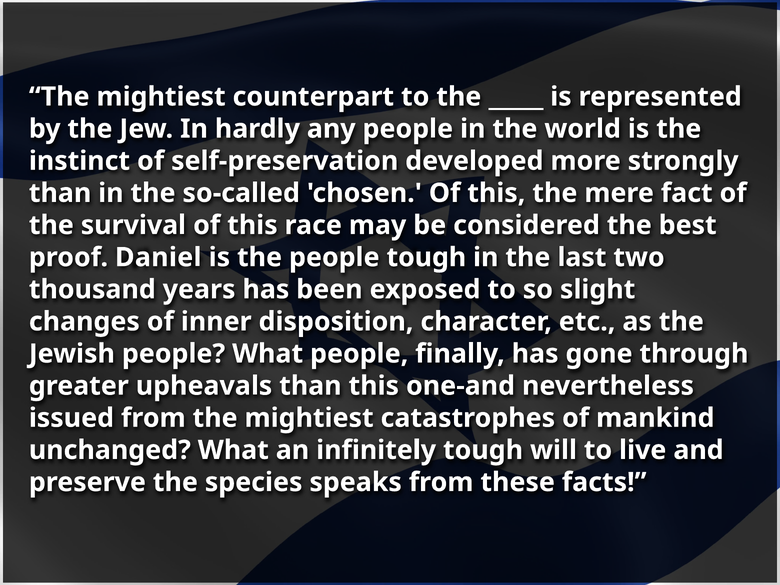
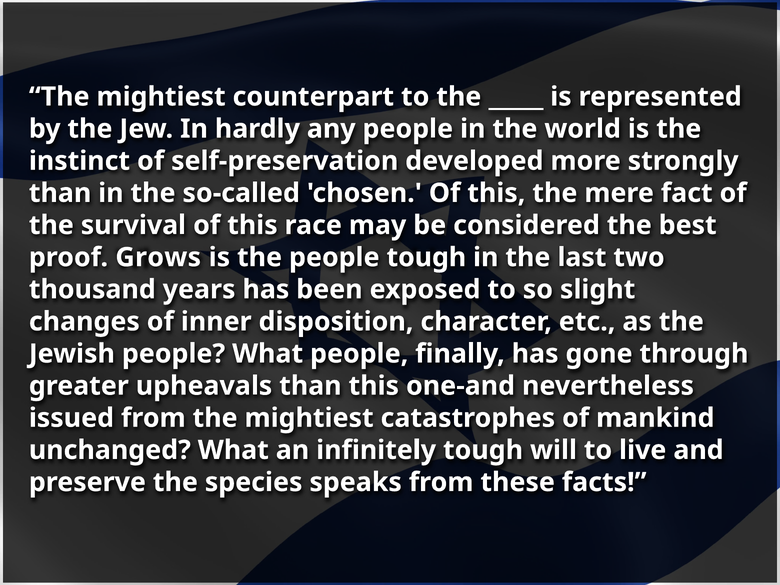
Daniel: Daniel -> Grows (158, 257)
